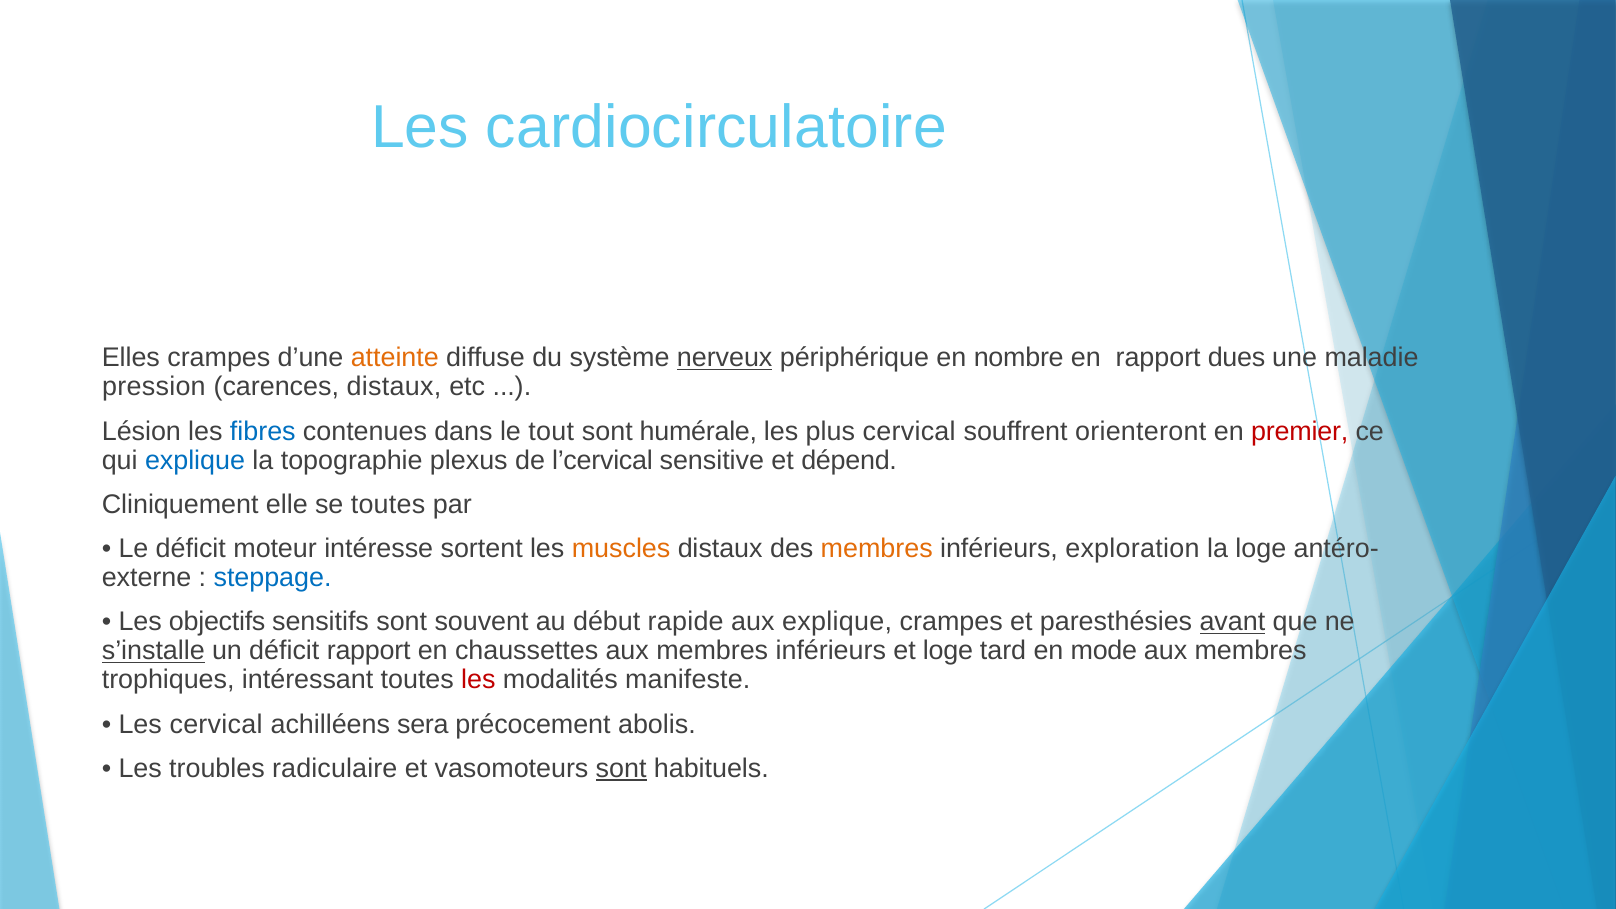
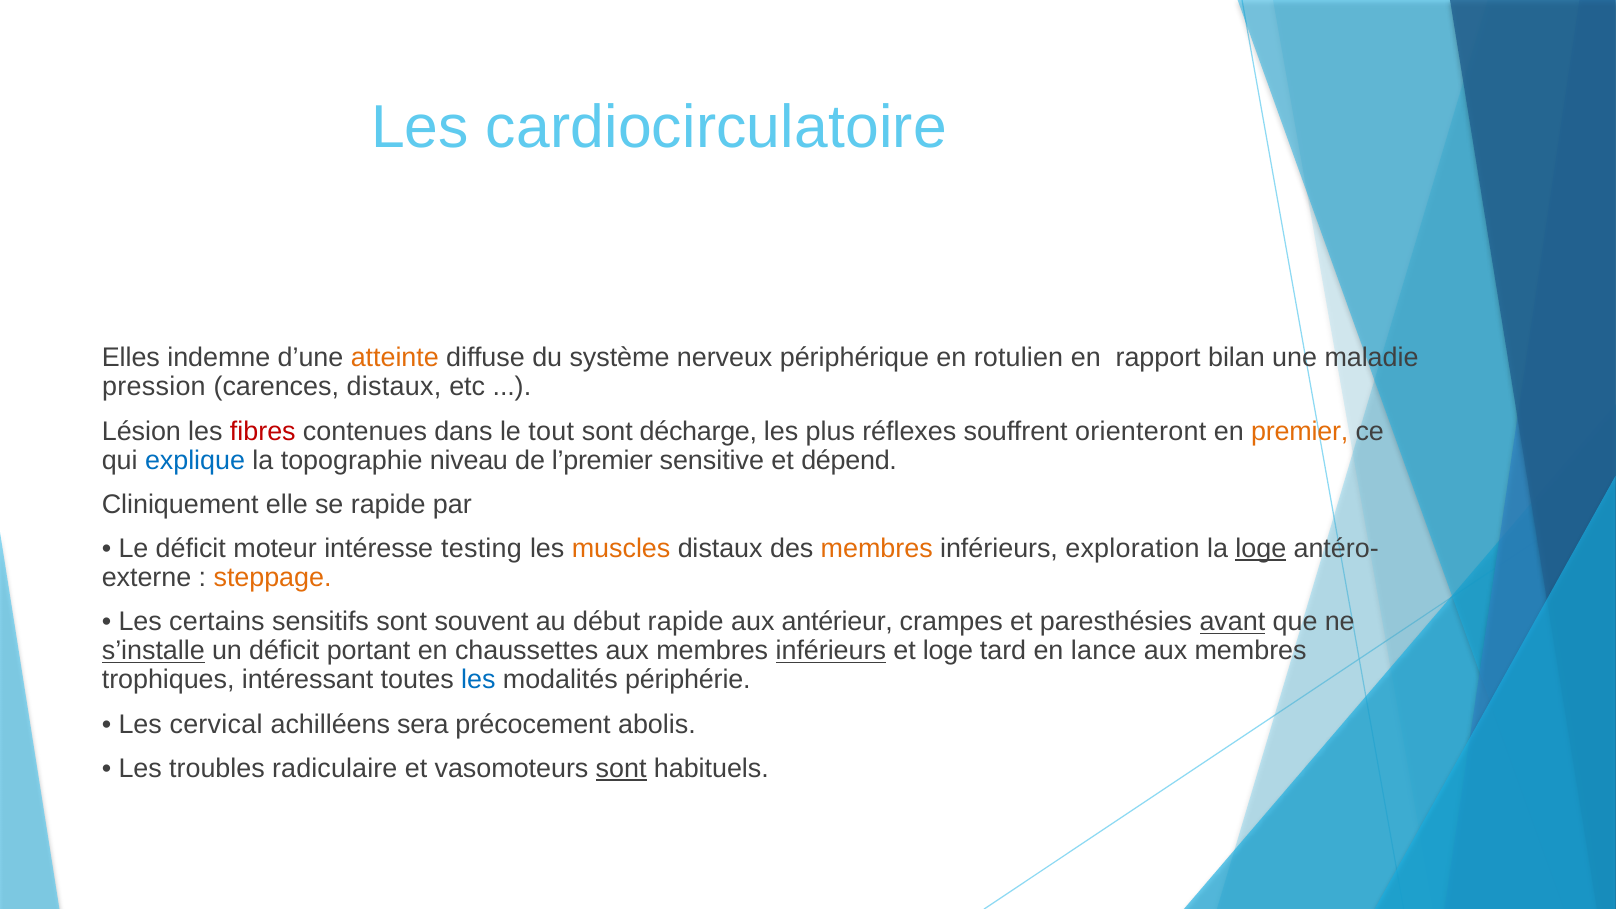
Elles crampes: crampes -> indemne (219, 358)
nerveux underline: present -> none (725, 358)
nombre: nombre -> rotulien (1019, 358)
dues: dues -> bilan (1236, 358)
fibres colour: blue -> red (263, 431)
humérale: humérale -> décharge (698, 431)
plus cervical: cervical -> réflexes (909, 431)
premier colour: red -> orange (1300, 431)
plexus: plexus -> niveau (469, 460)
l’cervical: l’cervical -> l’premier (602, 460)
se toutes: toutes -> rapide (388, 504)
sortent: sortent -> testing (481, 549)
loge underline: none -> present (1261, 549)
steppage colour: blue -> orange (273, 578)
objectifs: objectifs -> certains (217, 622)
aux explique: explique -> antérieur (837, 622)
déficit rapport: rapport -> portant (369, 651)
inférieurs underline: none -> present (831, 651)
mode: mode -> lance (1104, 651)
les colour: red -> blue (478, 680)
manifeste: manifeste -> périphérie (688, 680)
